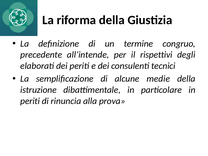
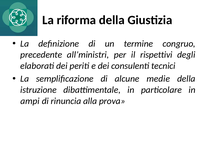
all’intende: all’intende -> all’ministri (88, 55)
periti: periti -> ampi (30, 101)
